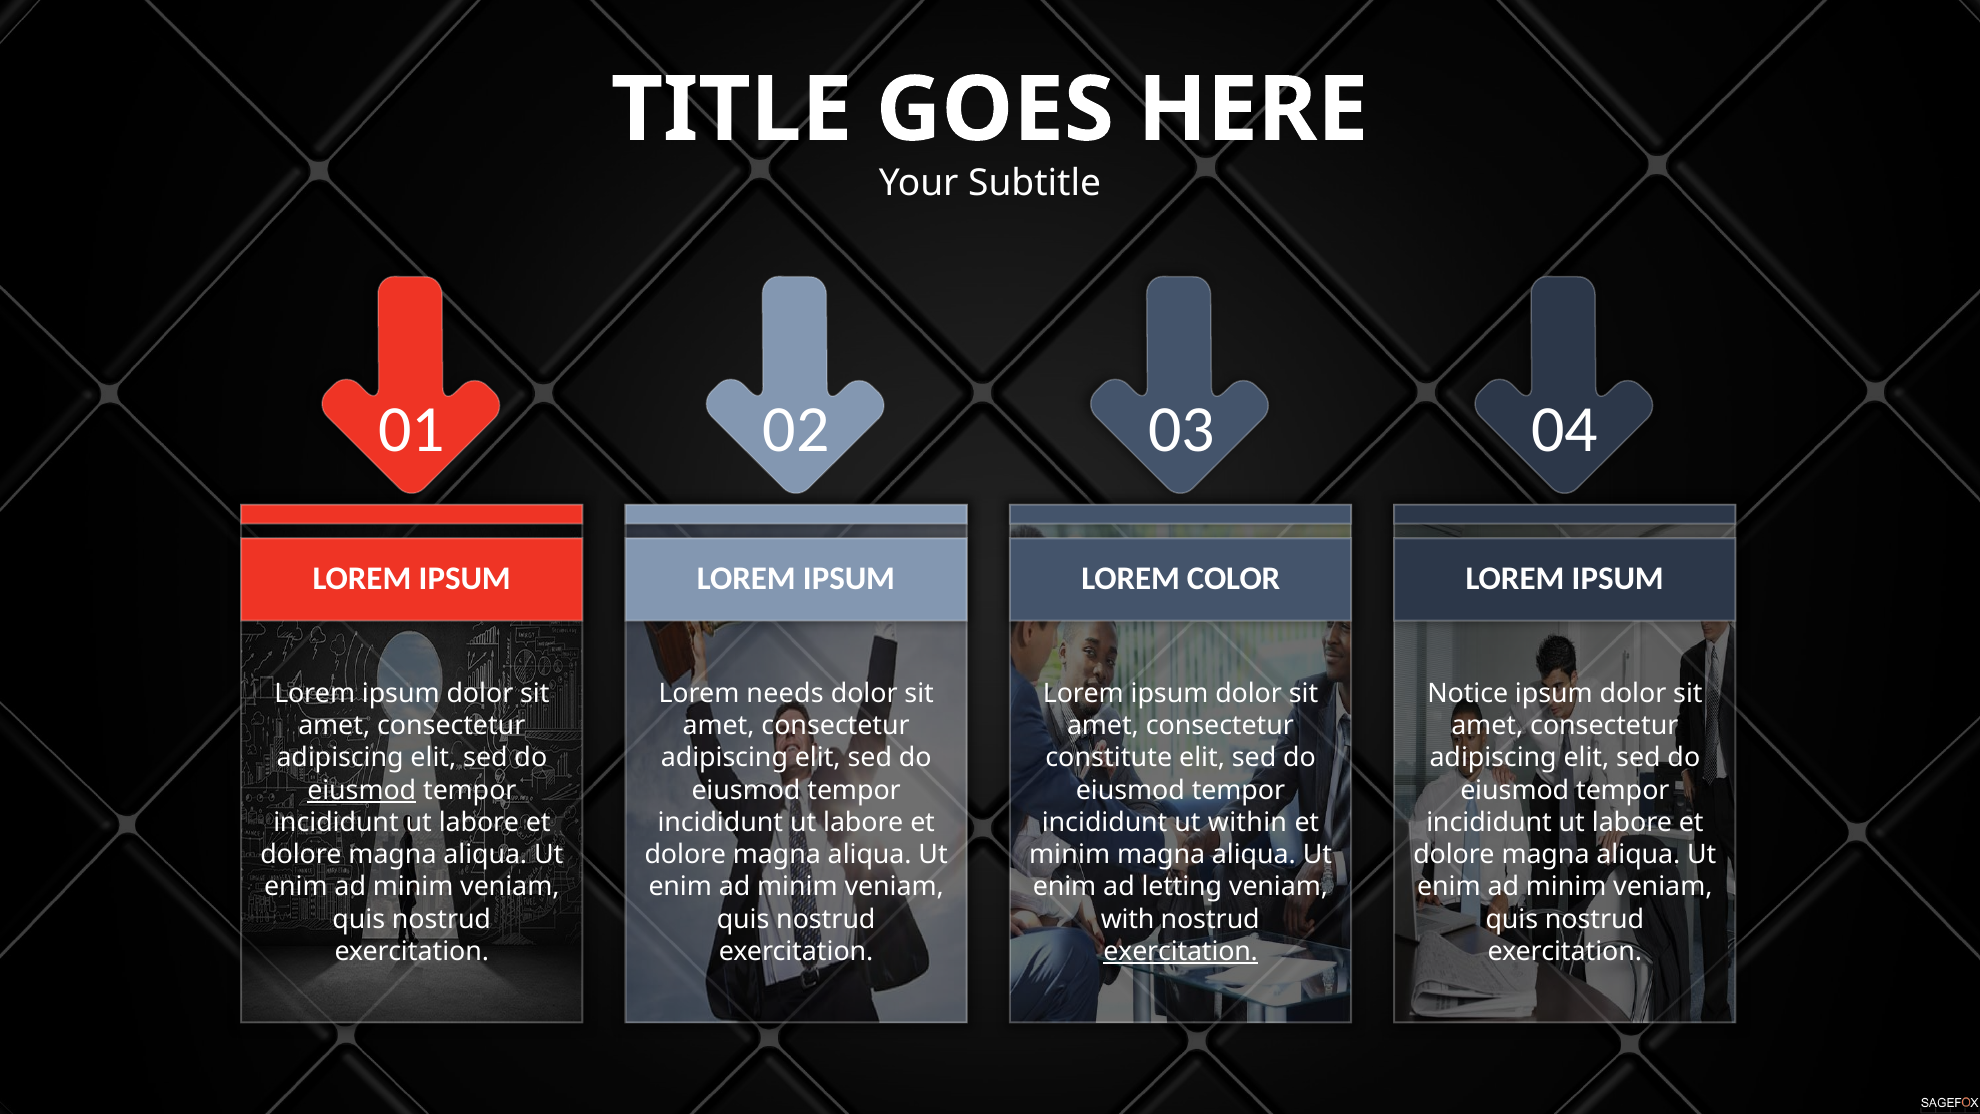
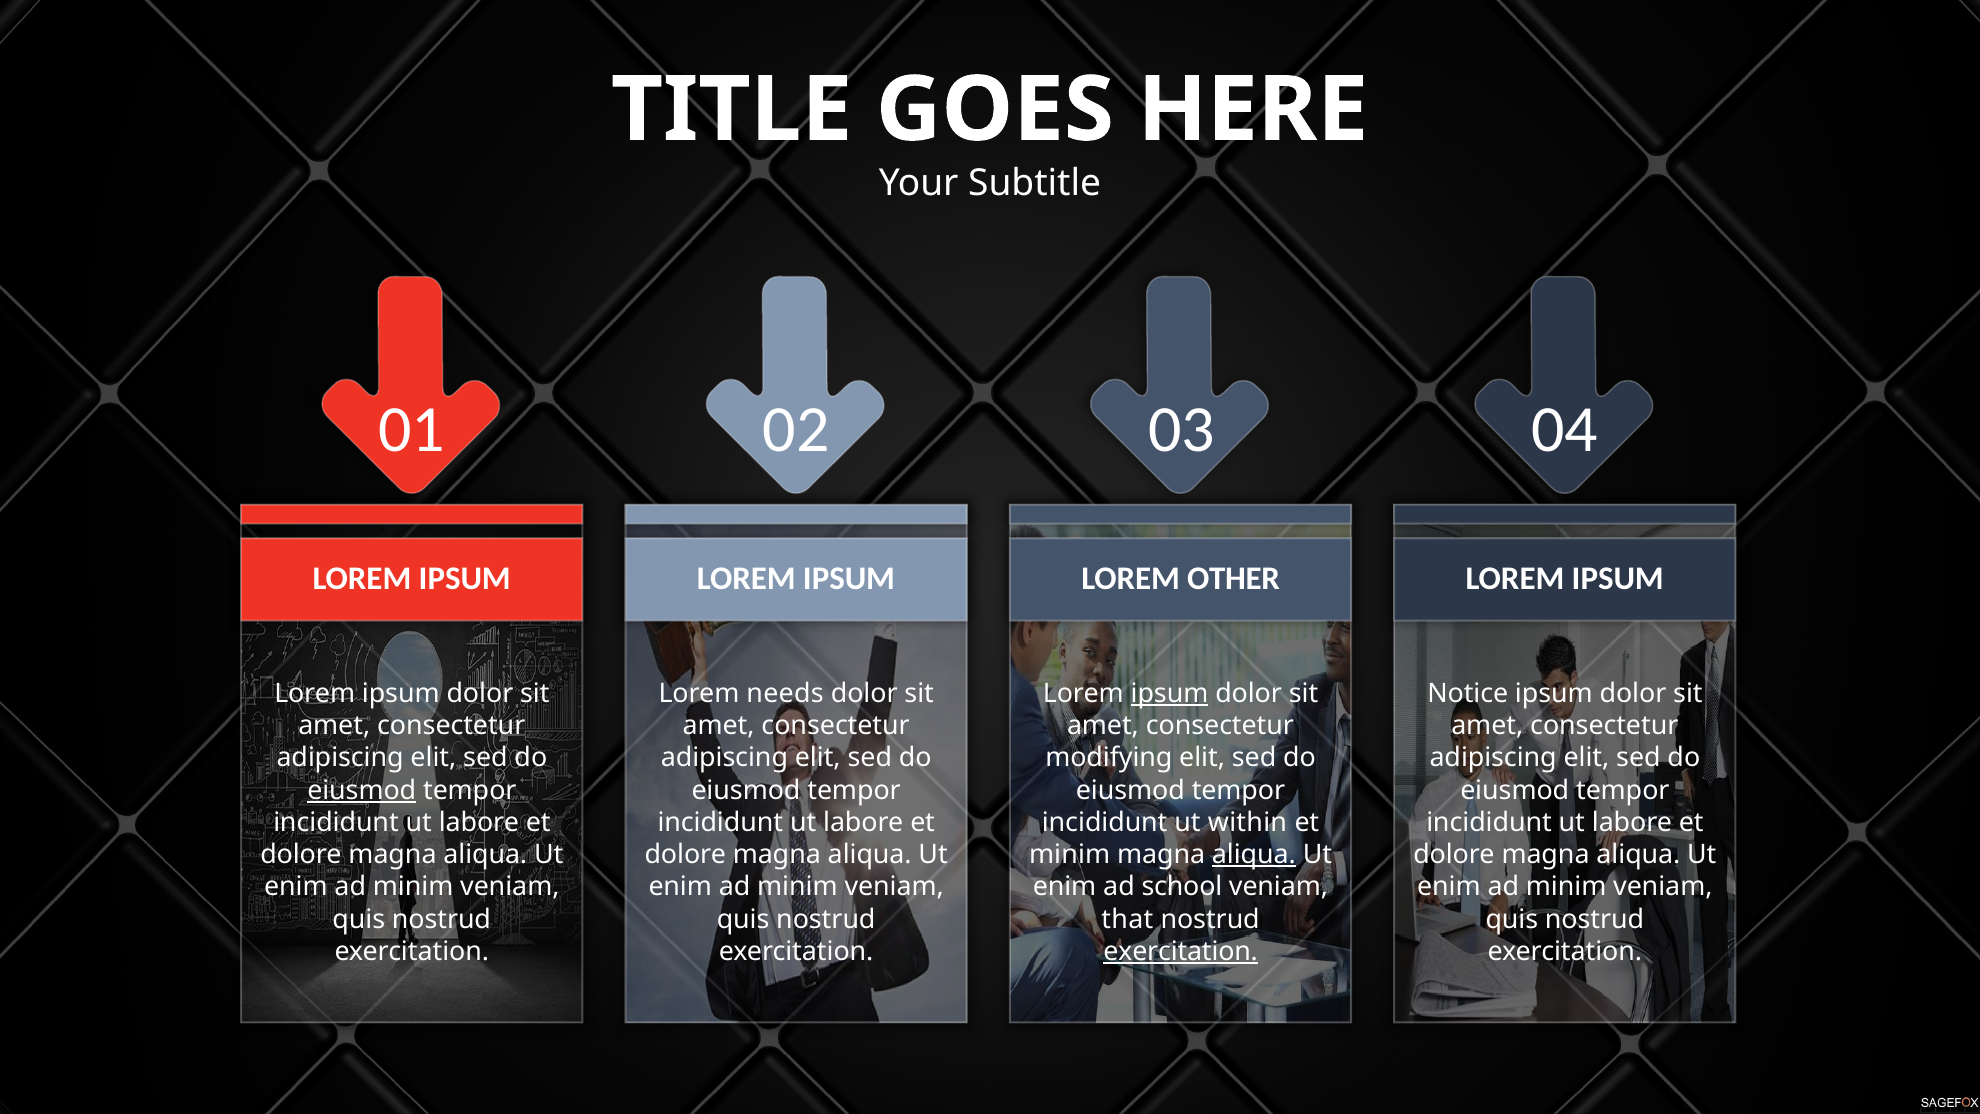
COLOR: COLOR -> OTHER (1234, 579)
ipsum underline: none -> present (1170, 693)
constitute: constitute -> modifying (1109, 758)
aliqua underline: none -> present (1254, 855)
letting: letting -> school (1182, 887)
with: with -> that (1127, 919)
